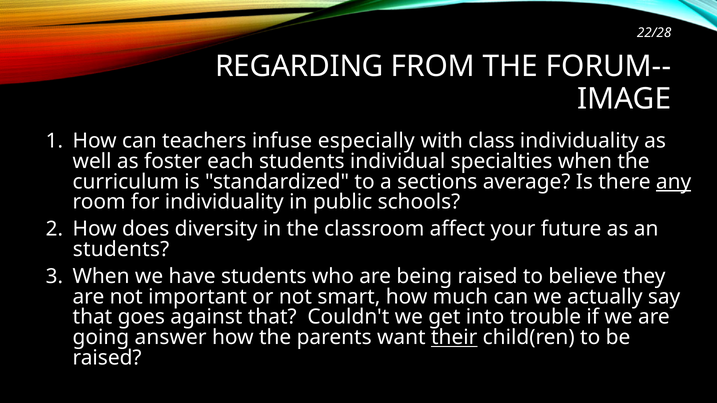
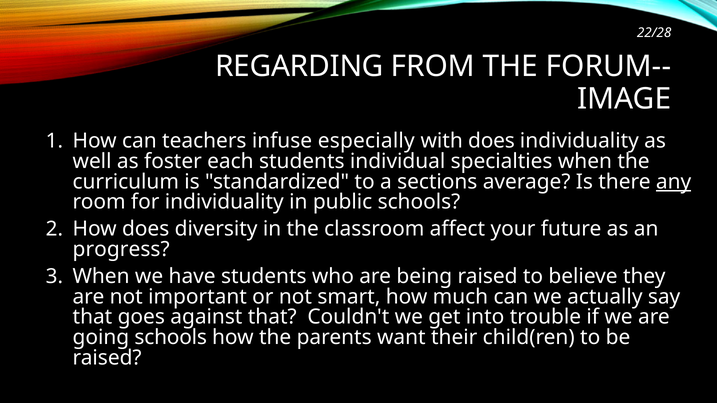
with class: class -> does (491, 141)
students: students -> progress (121, 250)
going answer: answer -> schools (171, 338)
their underline: present -> none (454, 338)
